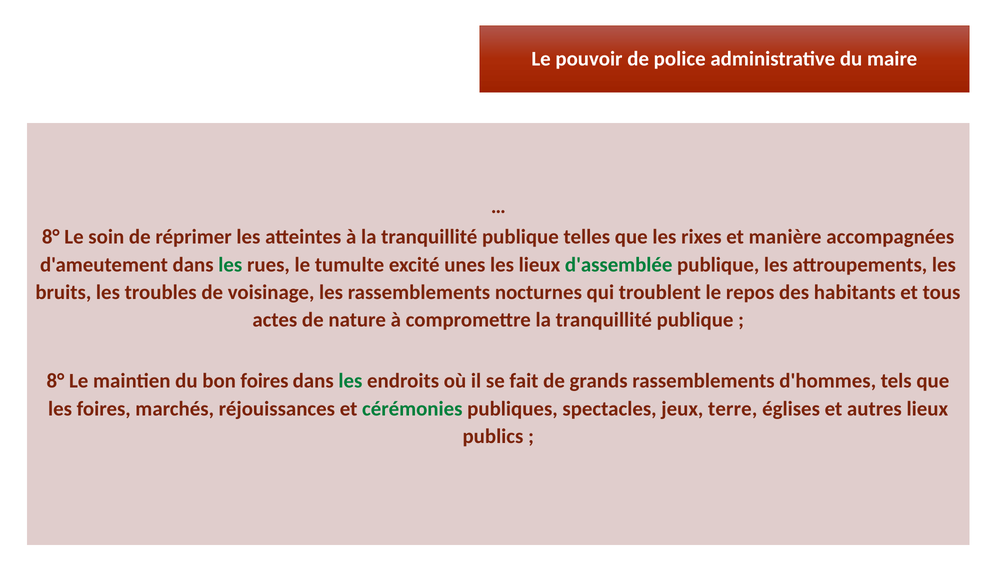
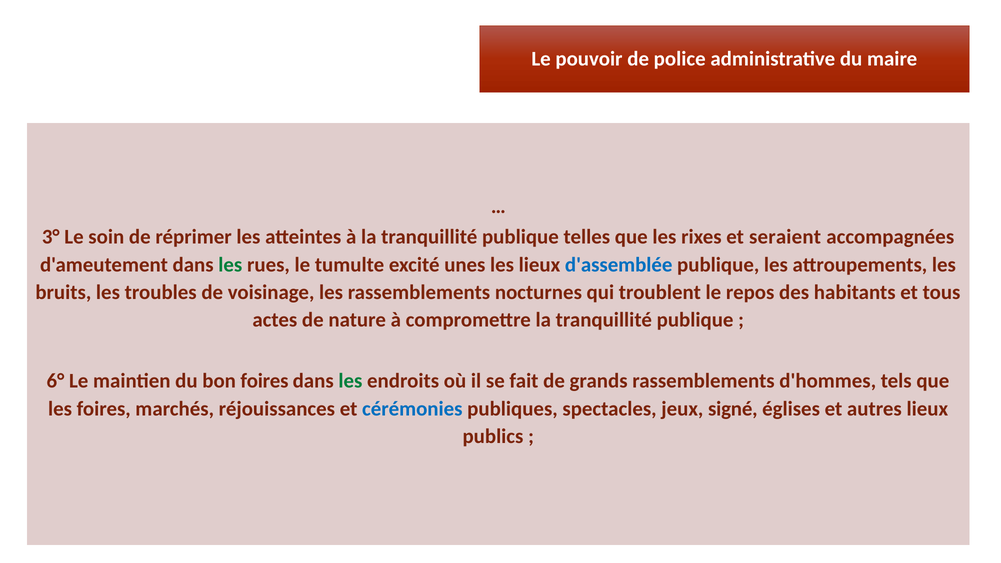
8°: 8° -> 3° (51, 237)
manière: manière -> seraient (785, 237)
d'assemblée colour: green -> blue (619, 265)
8°: 8° -> 6° (55, 381)
cérémonies colour: green -> blue (412, 409)
terre: terre -> signé (733, 409)
